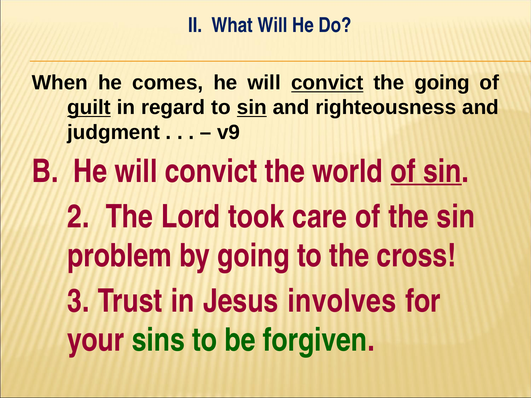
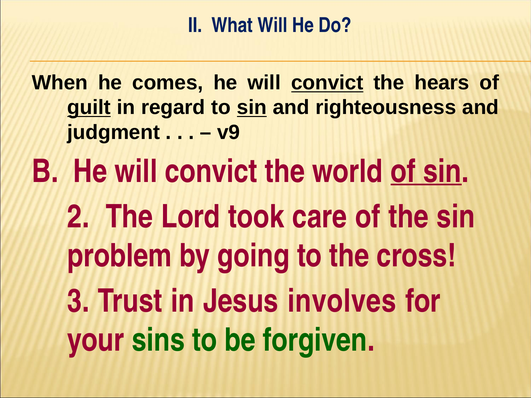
the going: going -> hears (442, 83)
